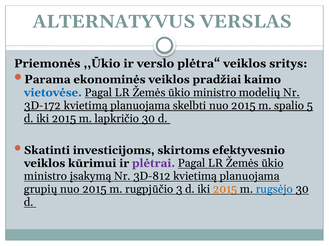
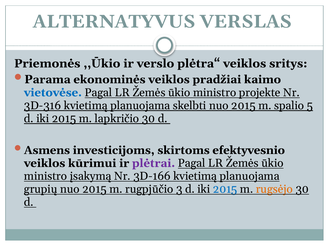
modelių: modelių -> projekte (260, 93)
3D-172: 3D-172 -> 3D-316 (43, 106)
Skatinti: Skatinti -> Asmens (47, 151)
3D-812: 3D-812 -> 3D-166 (152, 177)
2015 colour: orange -> blue (225, 190)
rugsėjo colour: blue -> orange (274, 190)
